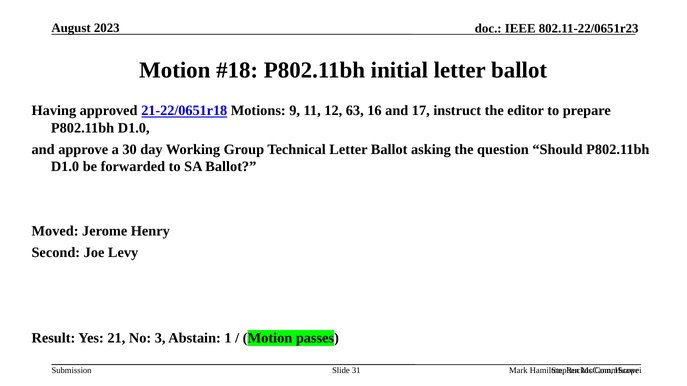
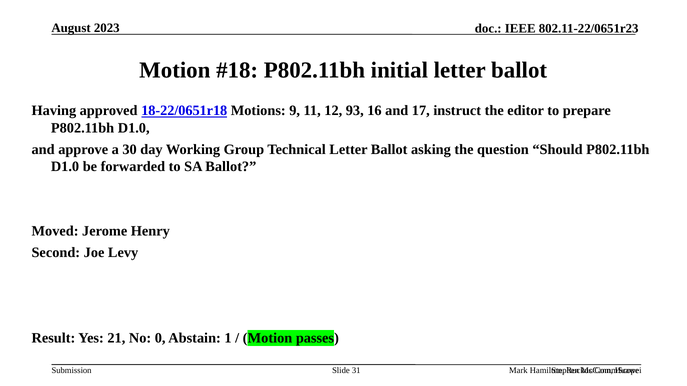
21-22/0651r18: 21-22/0651r18 -> 18-22/0651r18 (184, 111)
63: 63 -> 93 (355, 111)
3: 3 -> 0 (160, 339)
